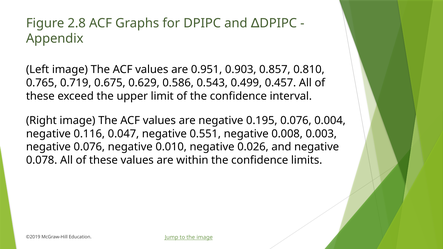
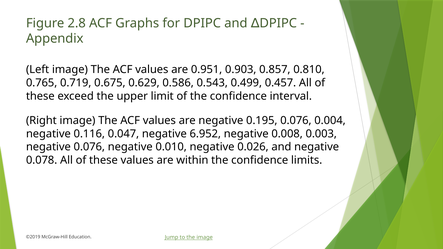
0.551: 0.551 -> 6.952 (205, 134)
